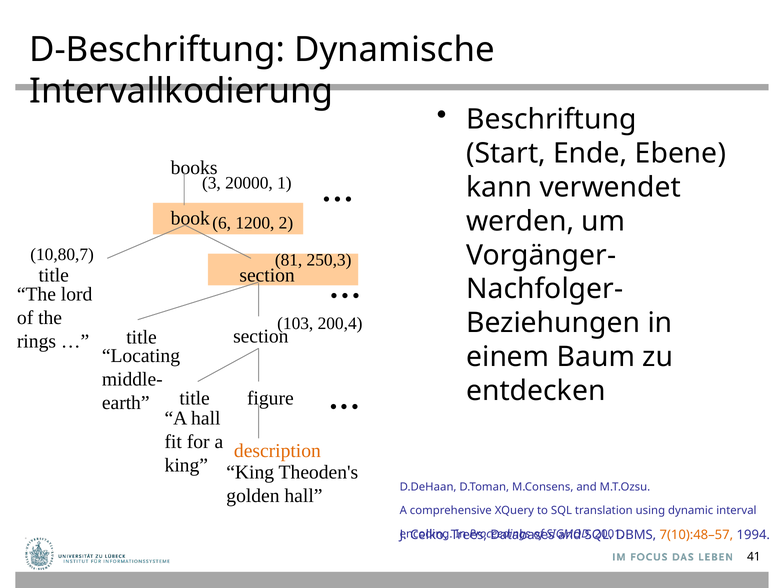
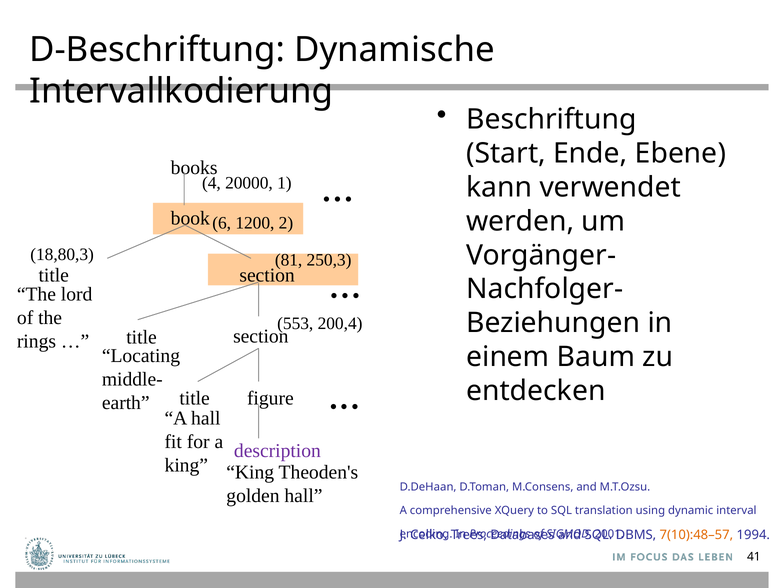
3: 3 -> 4 (211, 183)
10,80,7: 10,80,7 -> 18,80,3 (62, 254)
103: 103 -> 553 (295, 323)
description colour: orange -> purple (277, 451)
